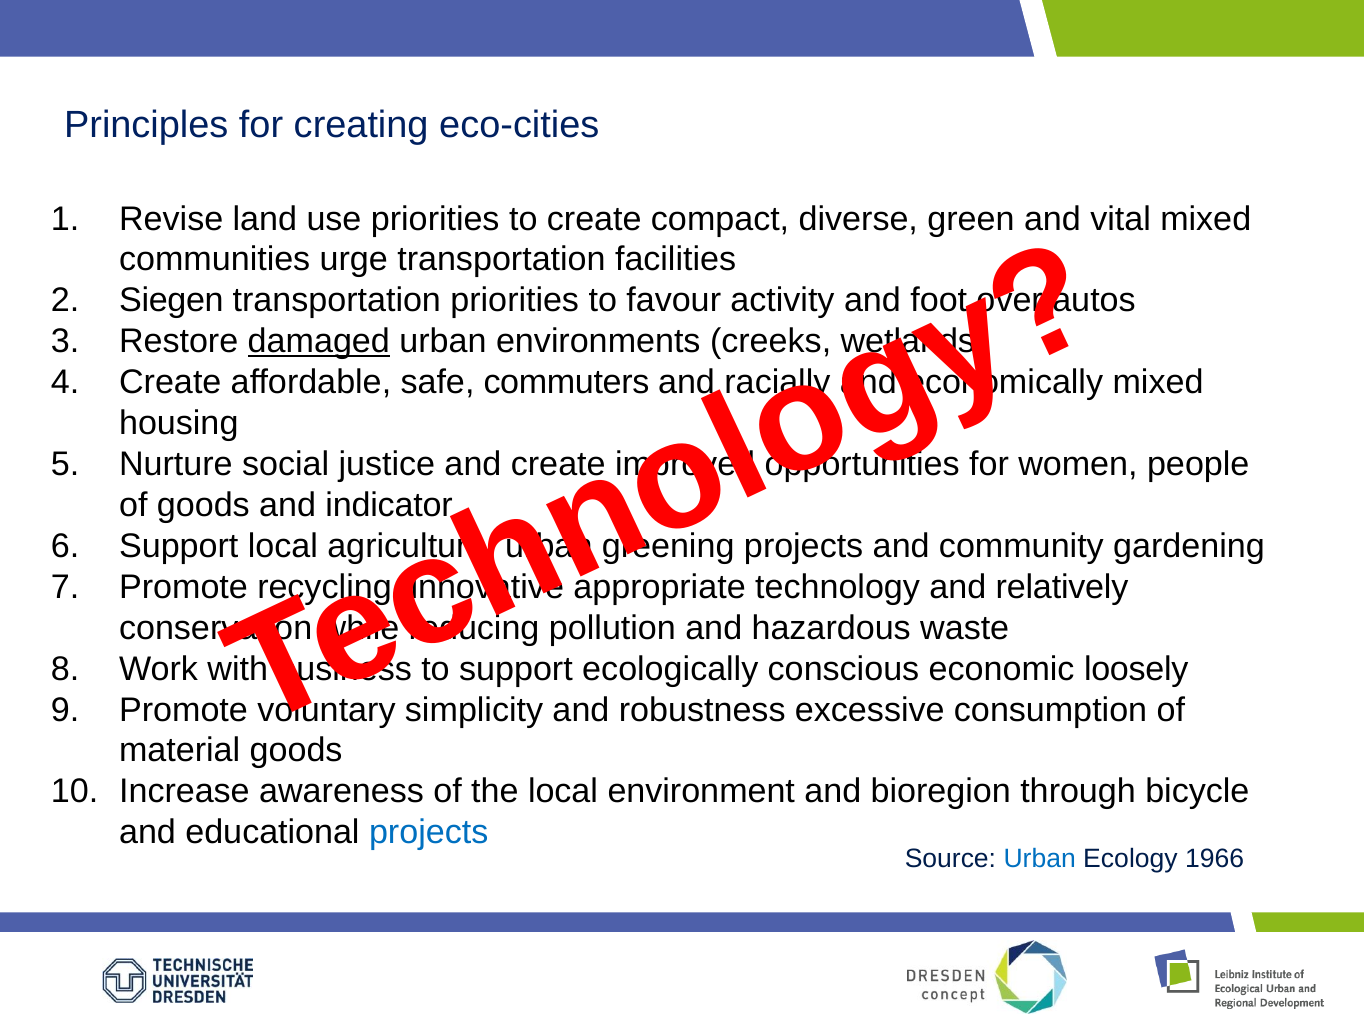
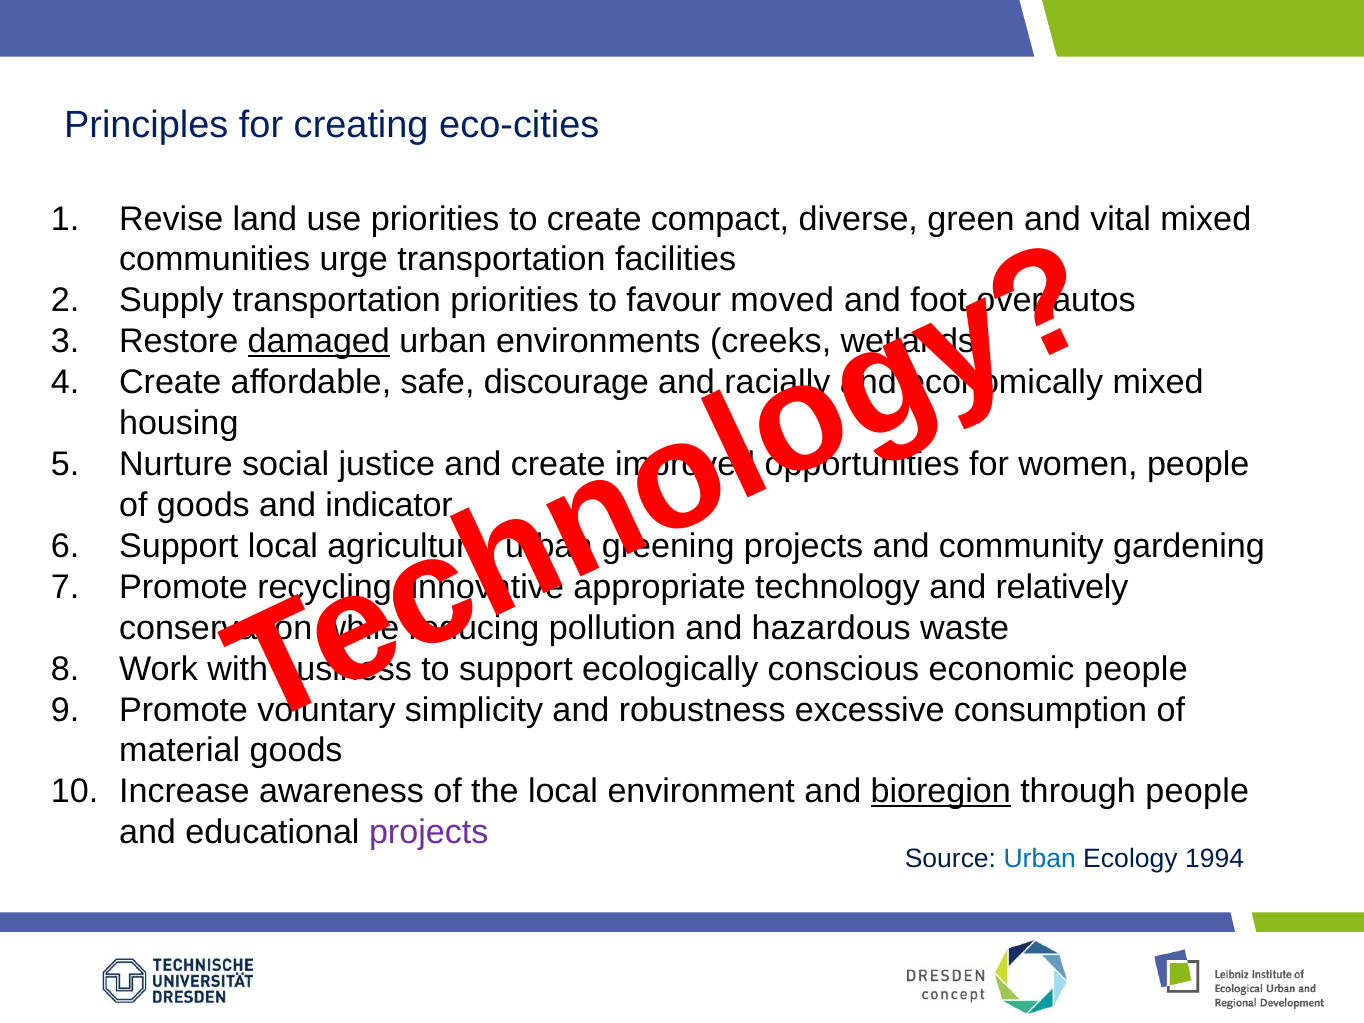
Siegen: Siegen -> Supply (171, 301)
activity: activity -> moved (782, 301)
commuters: commuters -> discourage (566, 382)
economic loosely: loosely -> people (1136, 669)
bioregion underline: none -> present (941, 792)
through bicycle: bicycle -> people (1197, 792)
projects colour: blue -> purple (429, 833)
1966: 1966 -> 1994 (1215, 858)
